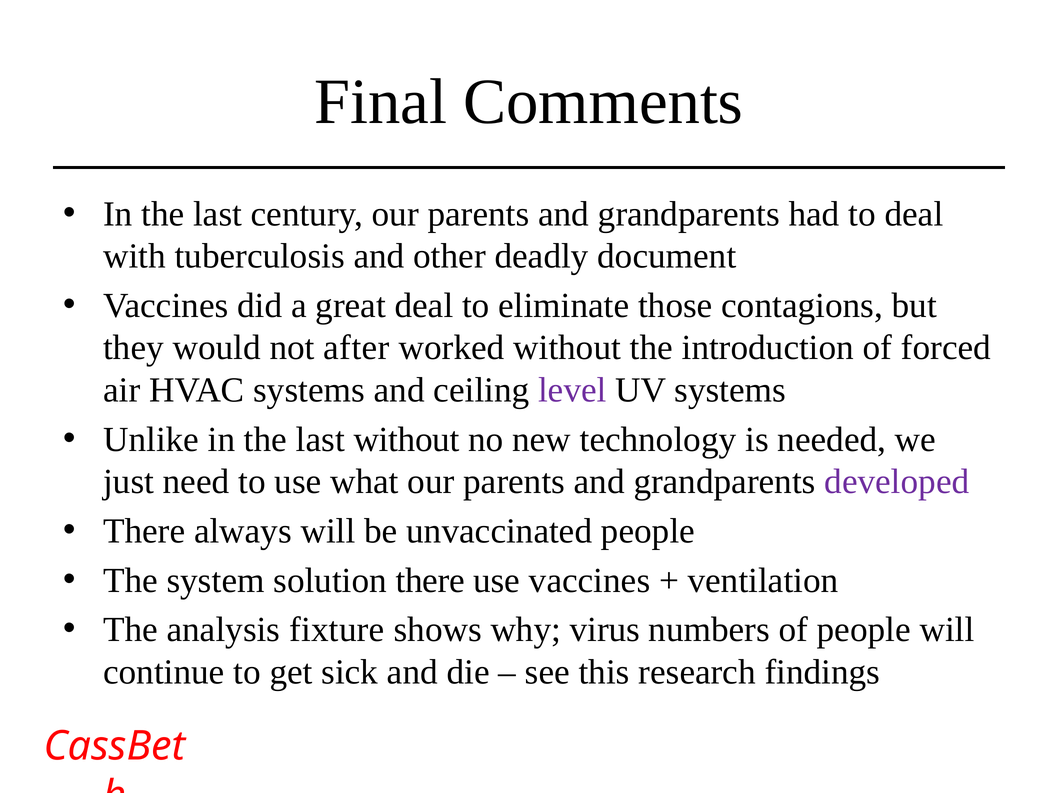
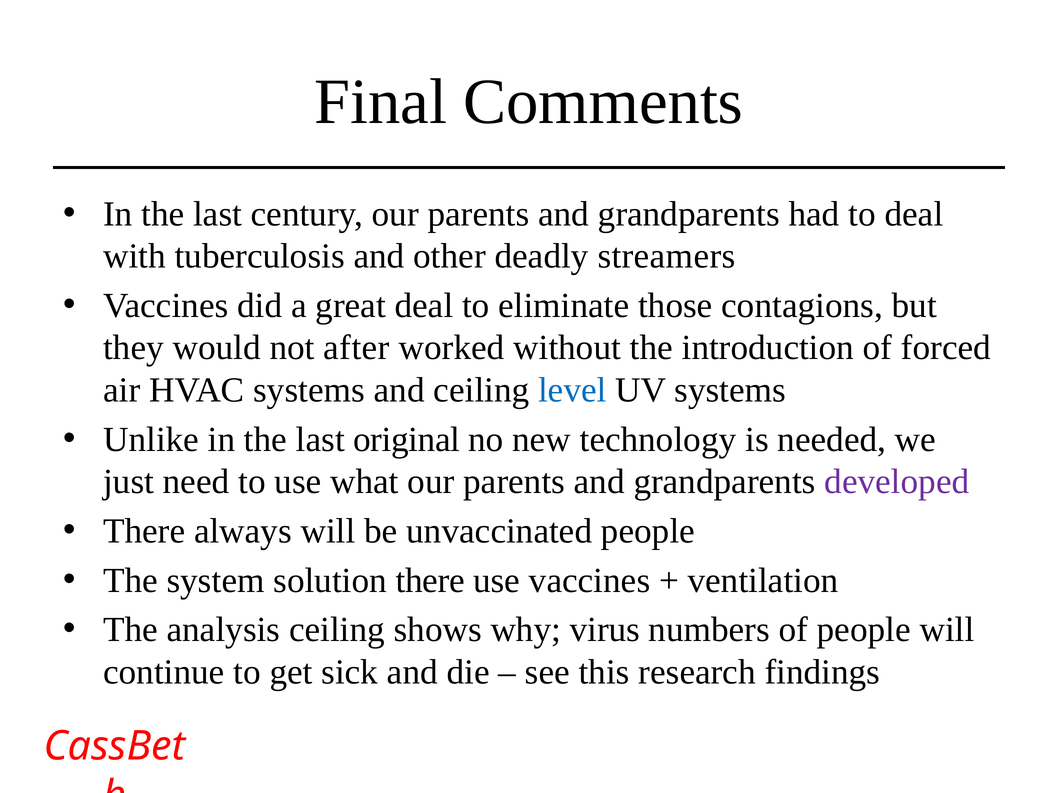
document: document -> streamers (667, 256)
level colour: purple -> blue (572, 390)
last without: without -> original (407, 440)
analysis fixture: fixture -> ceiling (337, 630)
